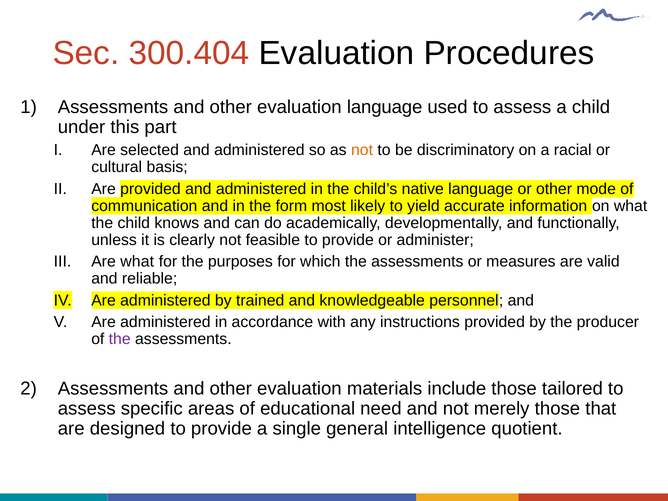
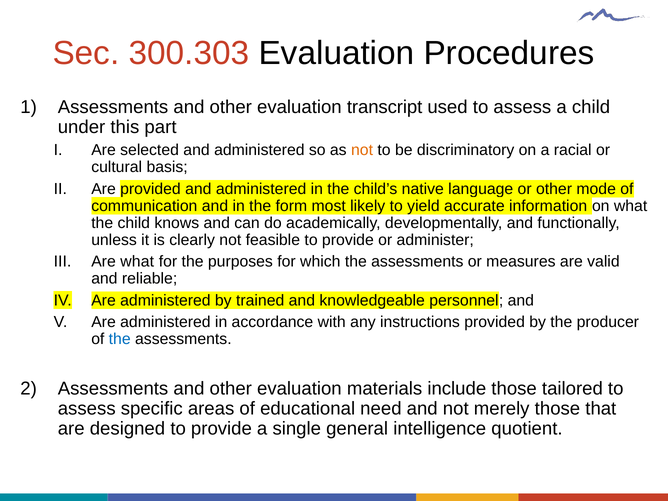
300.404: 300.404 -> 300.303 (189, 53)
evaluation language: language -> transcript (385, 107)
the colour: purple -> blue (120, 339)
